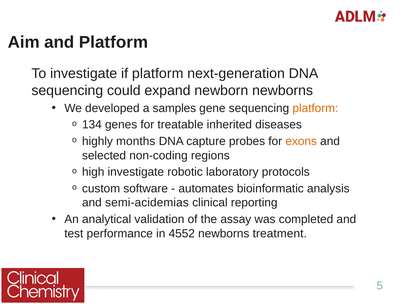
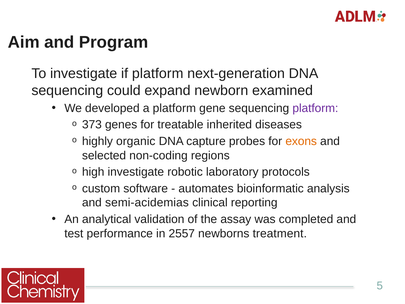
and Platform: Platform -> Program (114, 42)
newborn newborns: newborns -> examined (283, 90)
a samples: samples -> platform (174, 108)
platform colour: orange -> purple (315, 108)
134: 134 -> 373 (92, 125)
months: months -> organic (136, 141)
4552: 4552 -> 2557 (182, 233)
